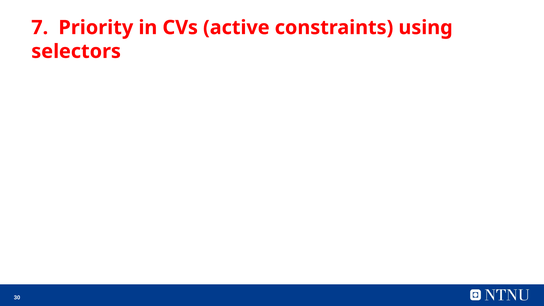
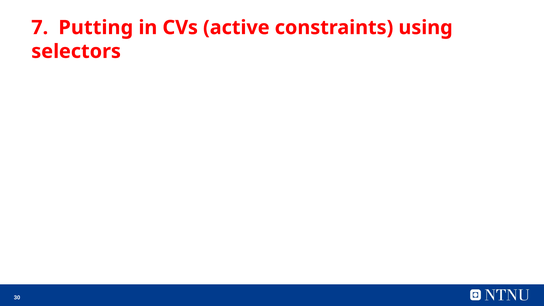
Priority: Priority -> Putting (96, 28)
